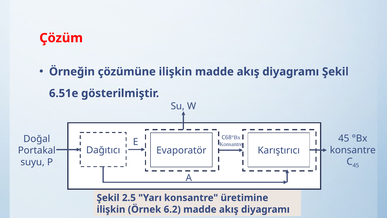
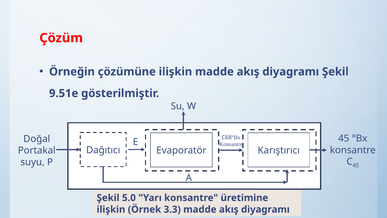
6.51e: 6.51e -> 9.51e (64, 93)
2.5: 2.5 -> 5.0 (129, 198)
6.2: 6.2 -> 3.3 (172, 209)
